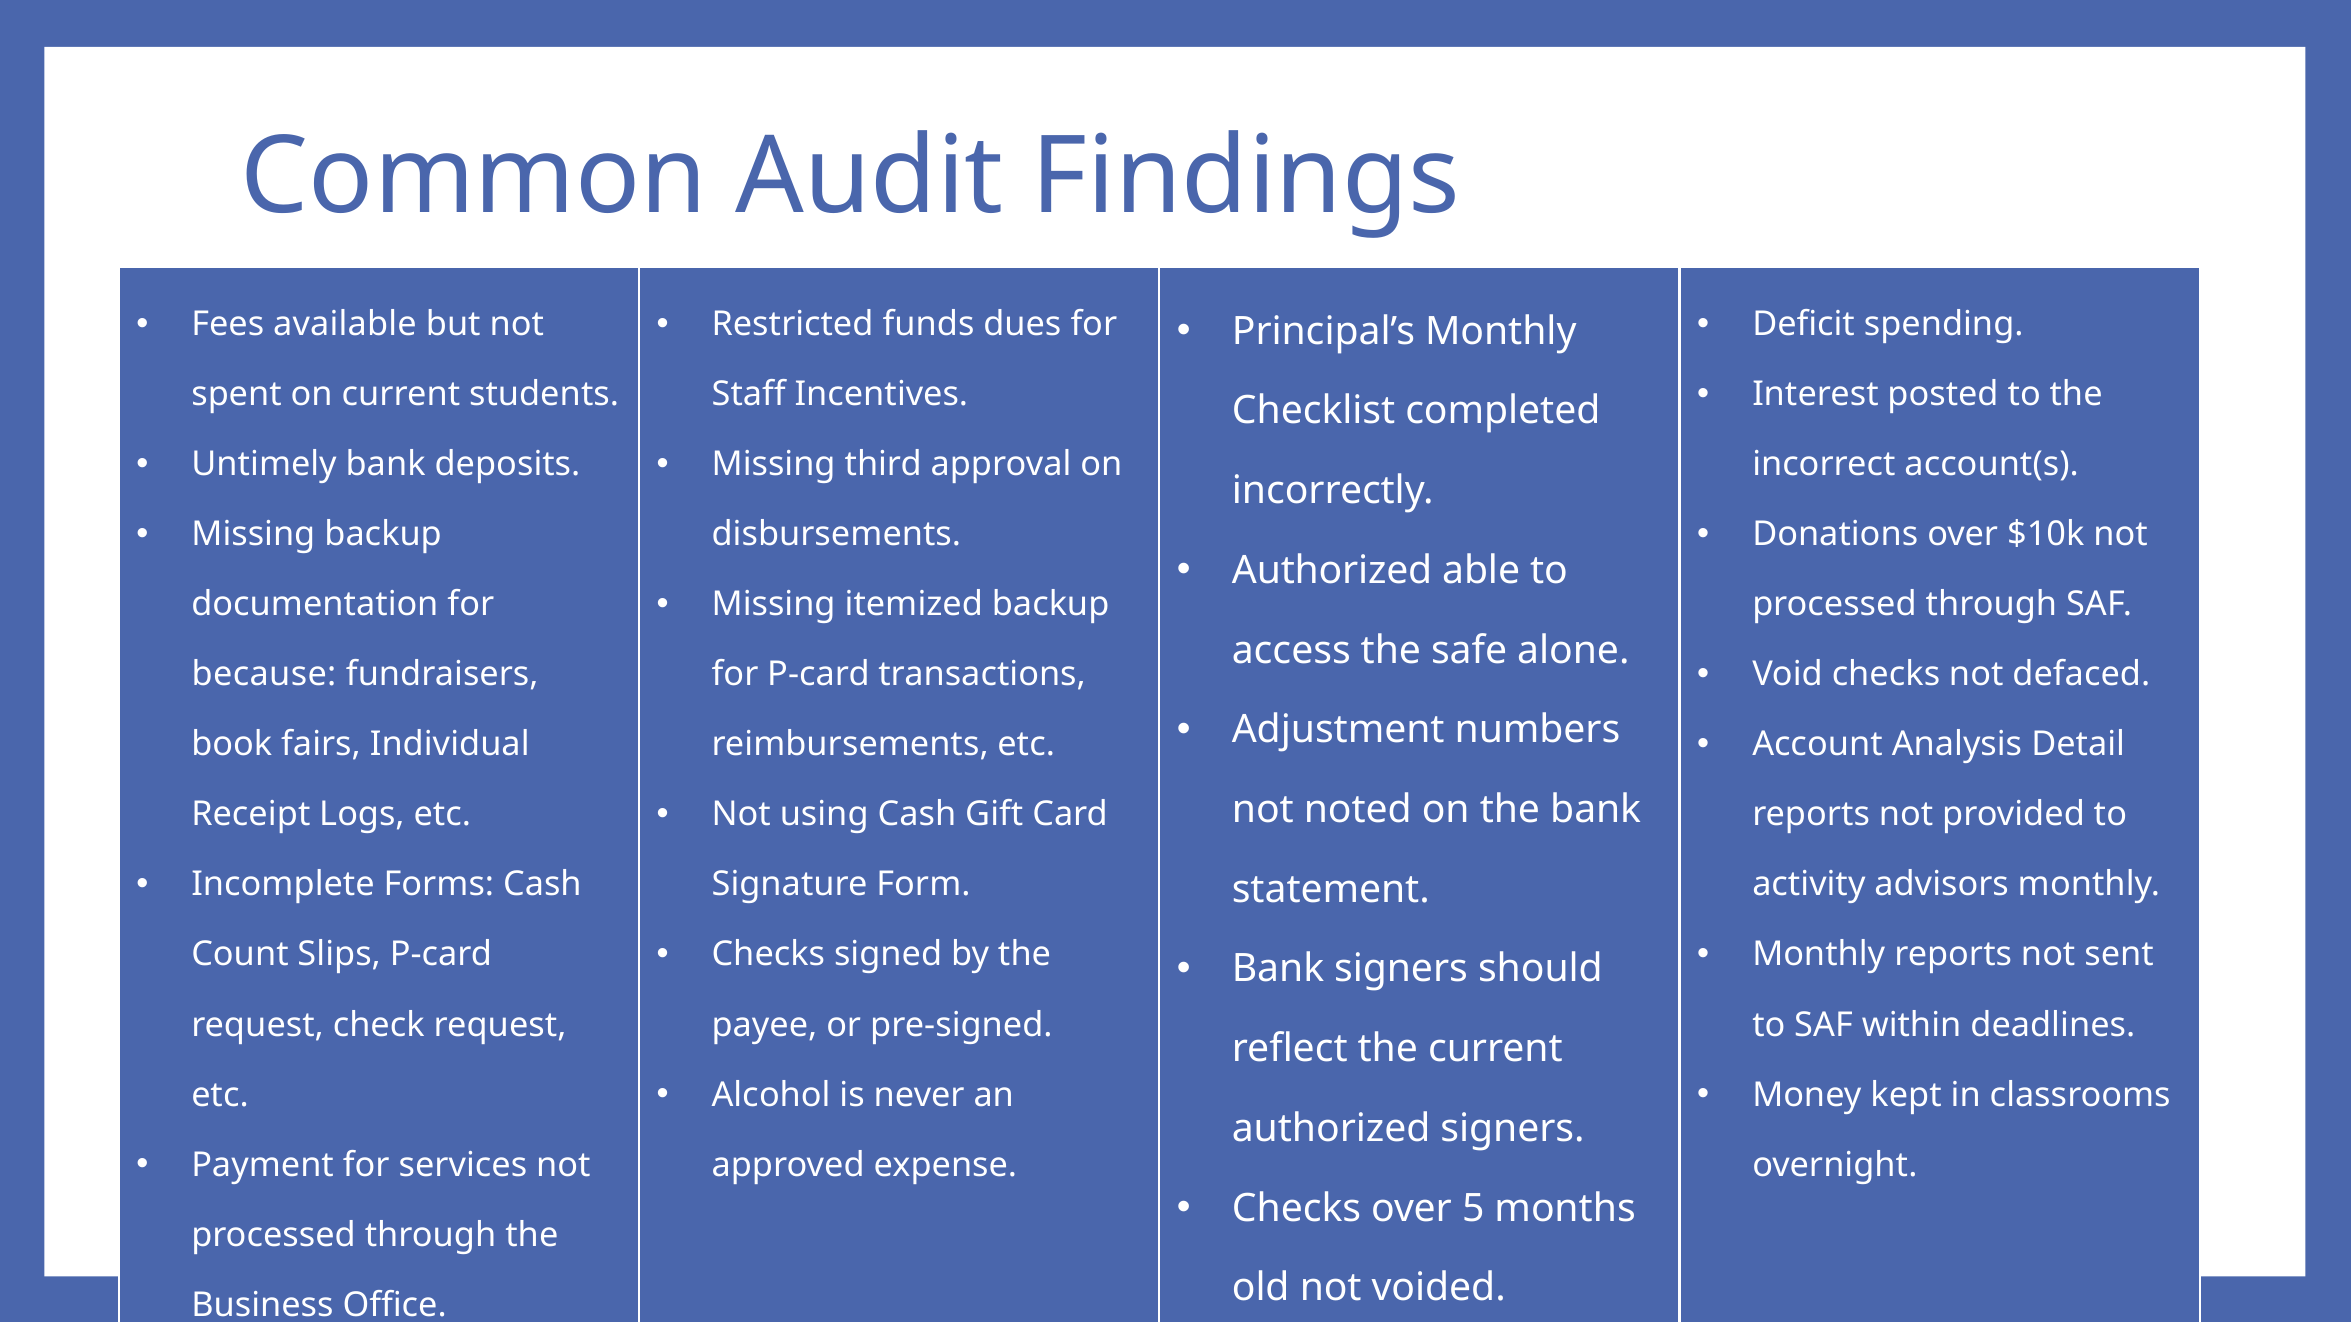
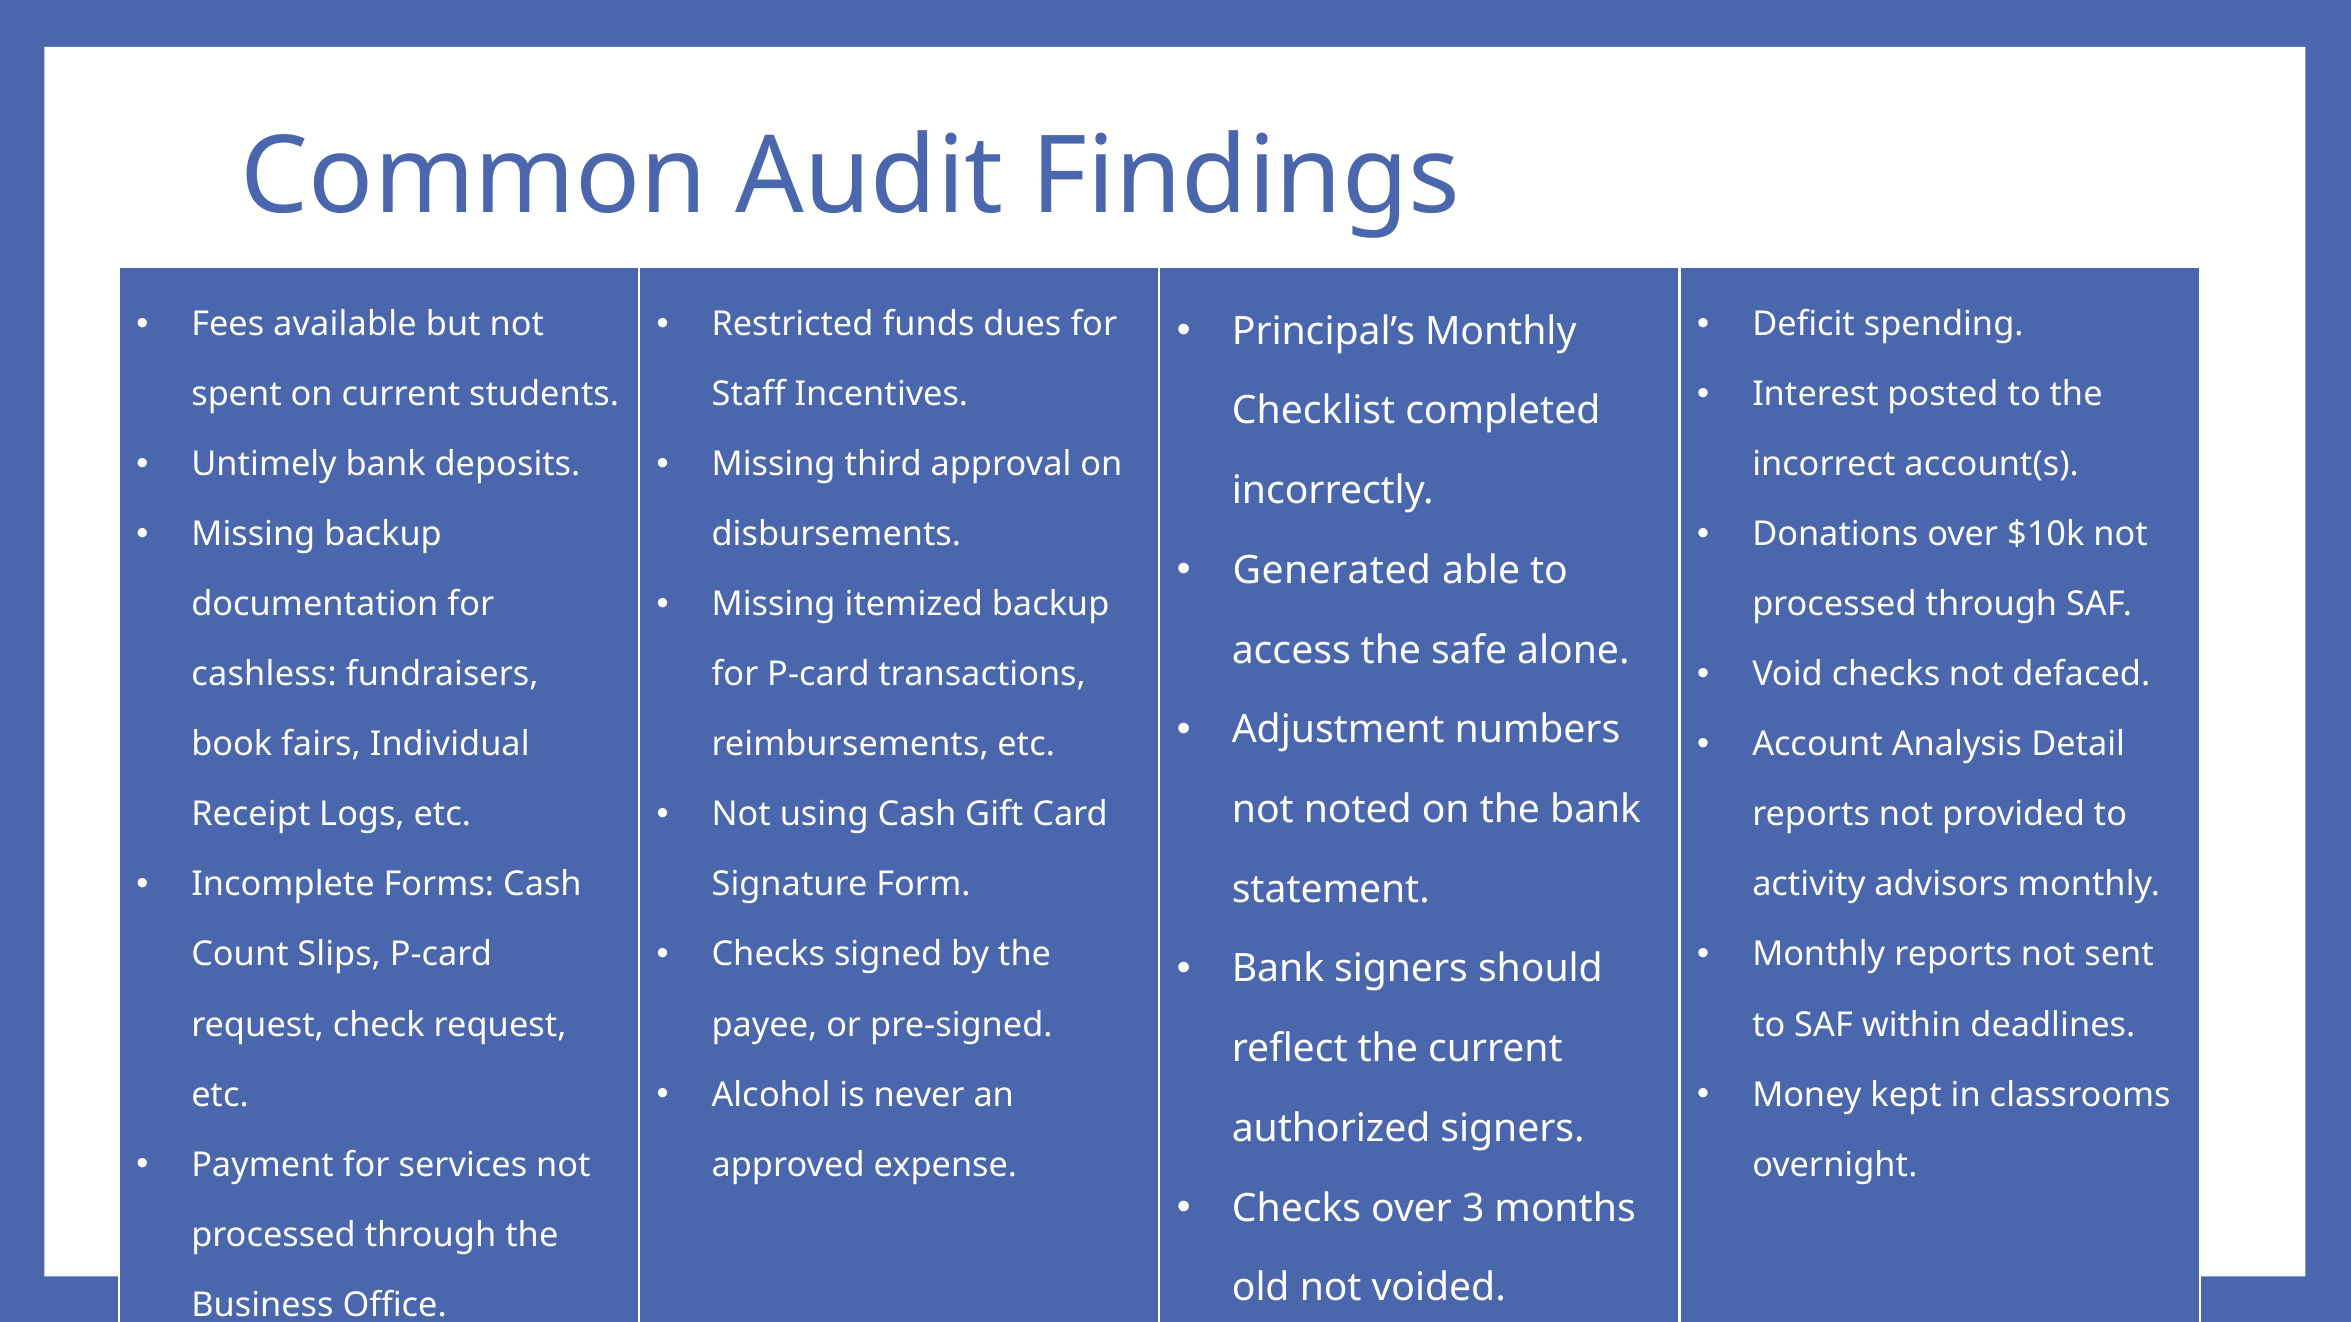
Authorized: Authorized -> Generated (1332, 571)
because: because -> cashless (264, 675)
5: 5 -> 3 (1473, 1209)
